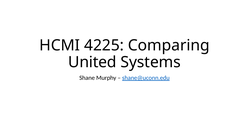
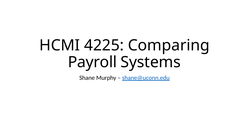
United: United -> Payroll (92, 62)
